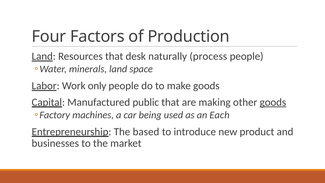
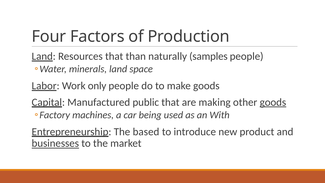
desk: desk -> than (136, 56)
process: process -> samples (208, 56)
Each: Each -> With (220, 115)
businesses underline: none -> present (55, 143)
